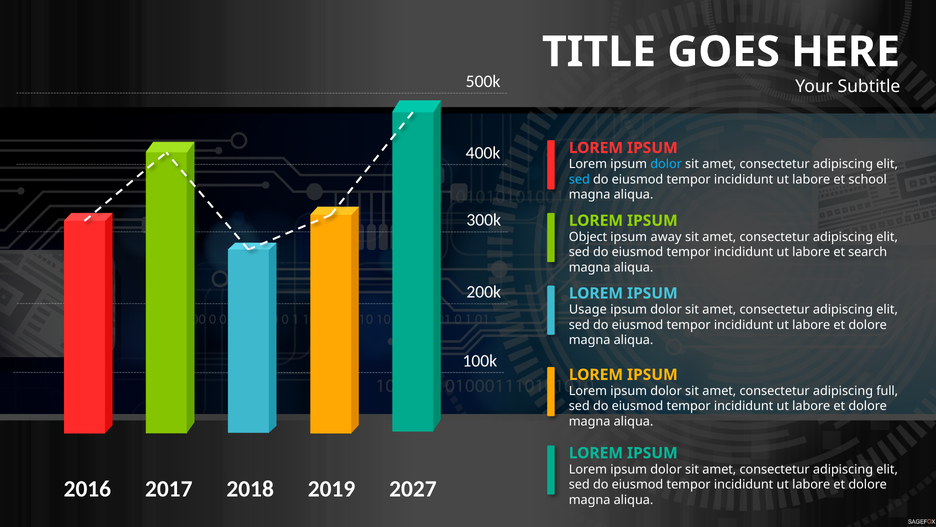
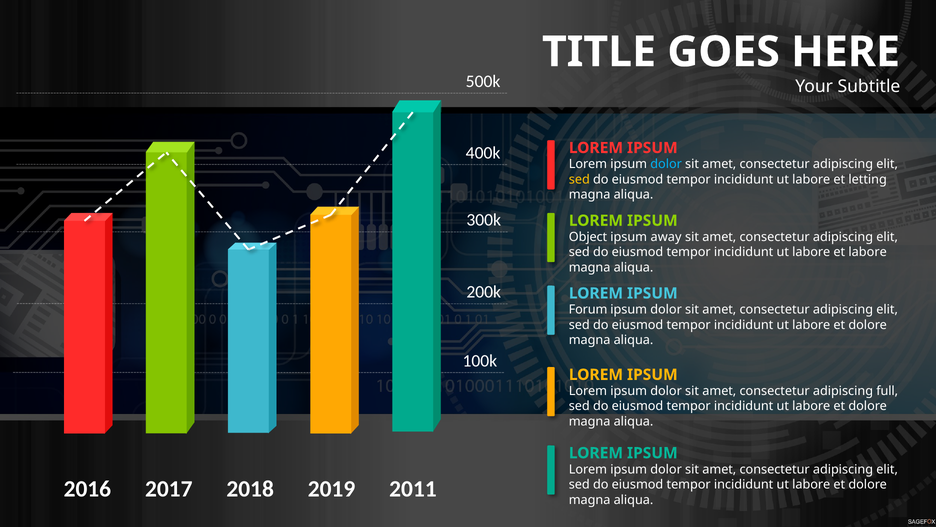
sed colour: light blue -> yellow (579, 179)
school: school -> letting (868, 179)
et search: search -> labore (868, 252)
Usage: Usage -> Forum (588, 309)
2027: 2027 -> 2011 (413, 488)
